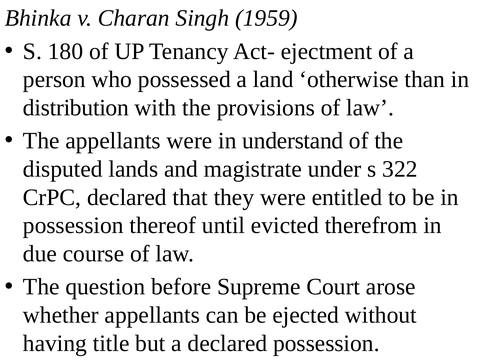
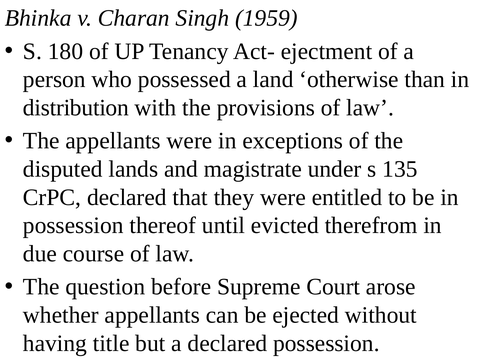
understand: understand -> exceptions (293, 141)
322: 322 -> 135 (400, 169)
